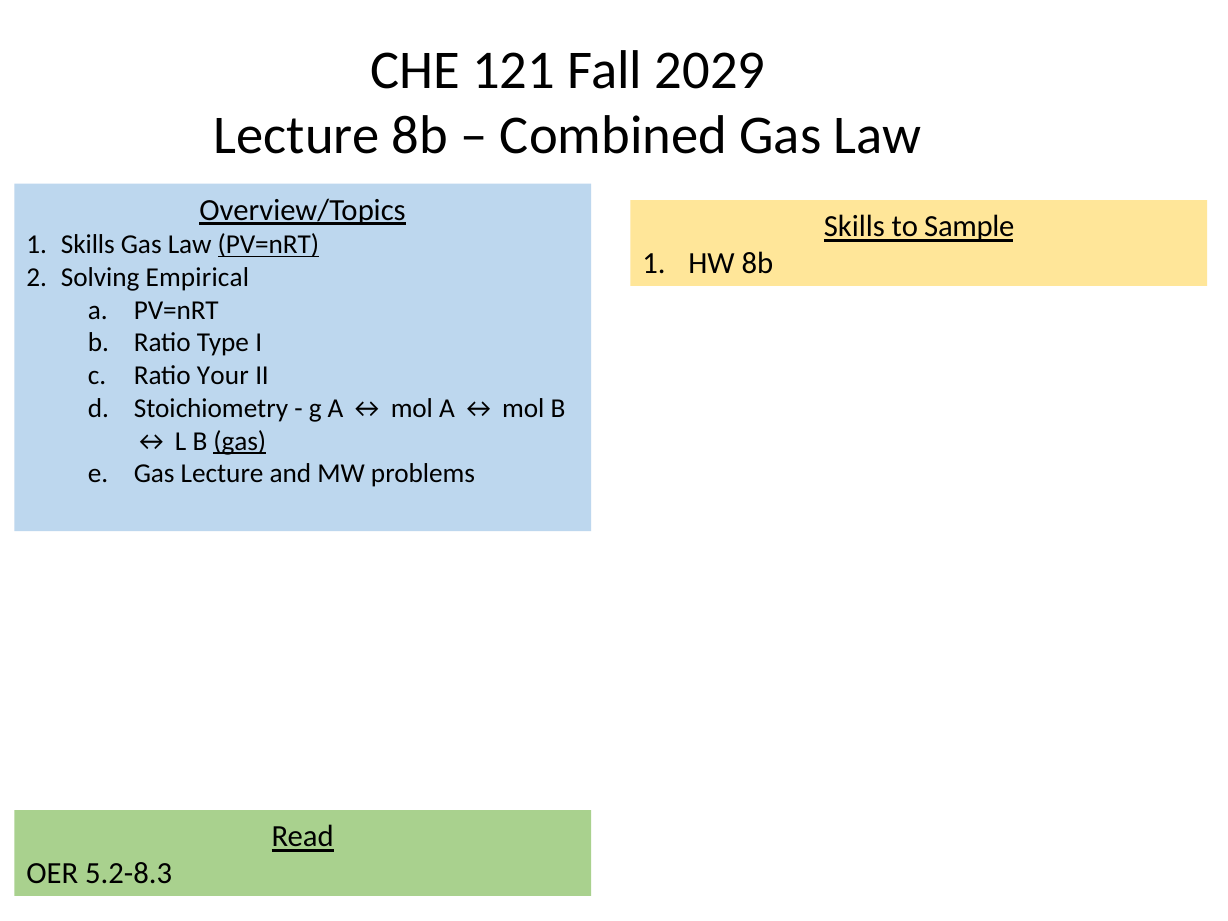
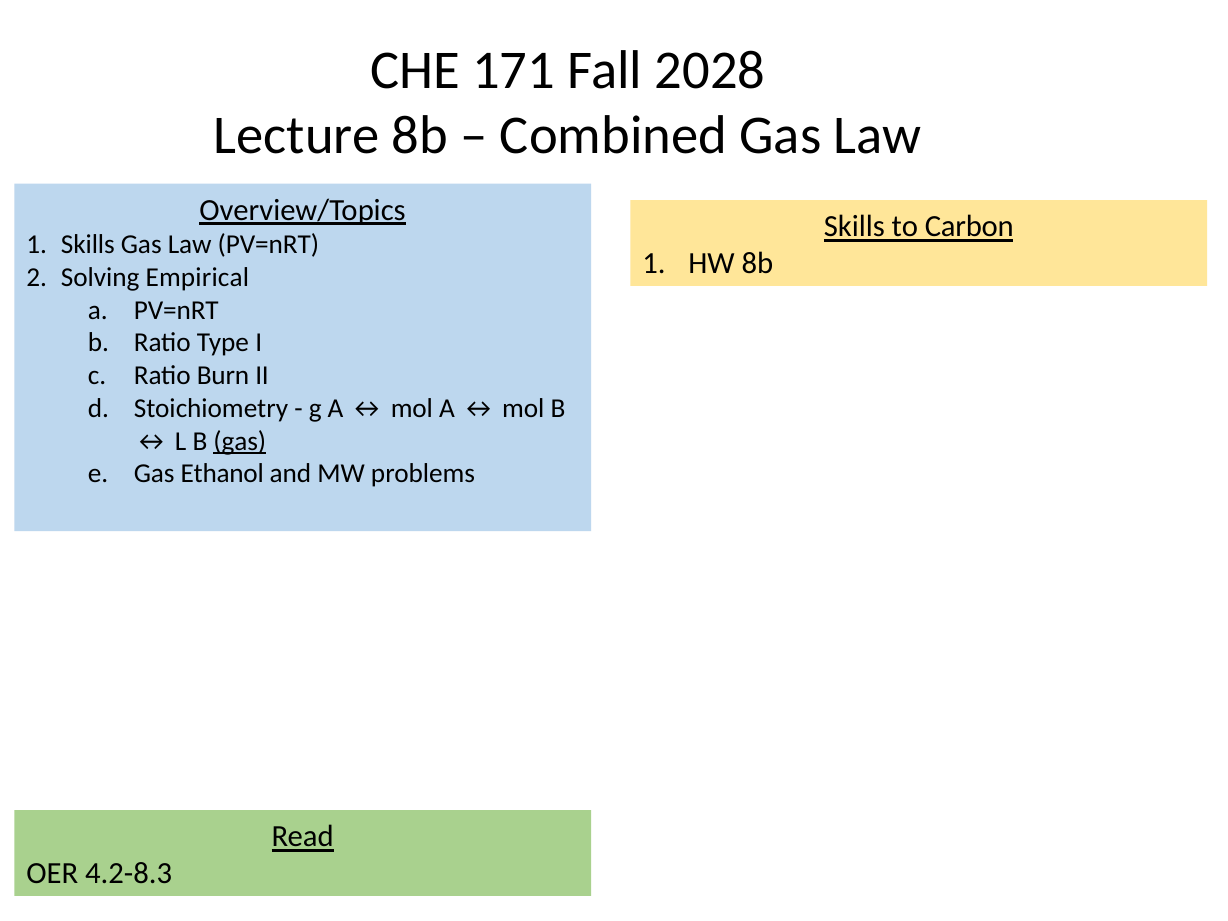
121: 121 -> 171 (514, 70)
2029: 2029 -> 2028 (710, 70)
Sample: Sample -> Carbon (969, 227)
PV=nRT underline: present -> none (268, 245)
Your: Your -> Burn (223, 376)
Gas Lecture: Lecture -> Ethanol (222, 474)
5.2-8.3: 5.2-8.3 -> 4.2-8.3 (129, 874)
